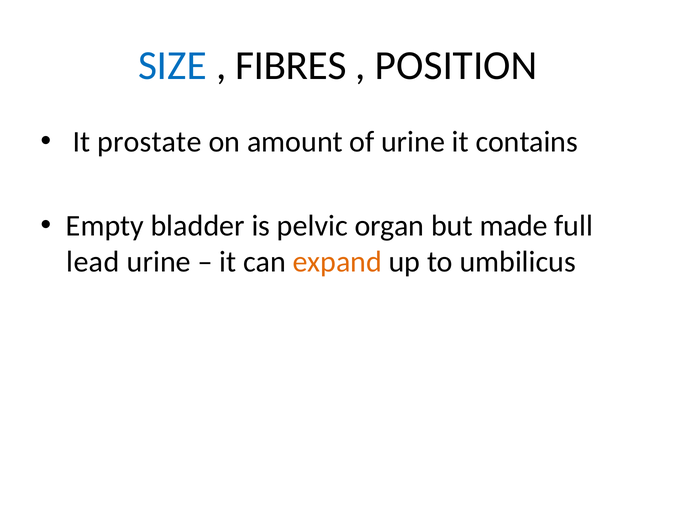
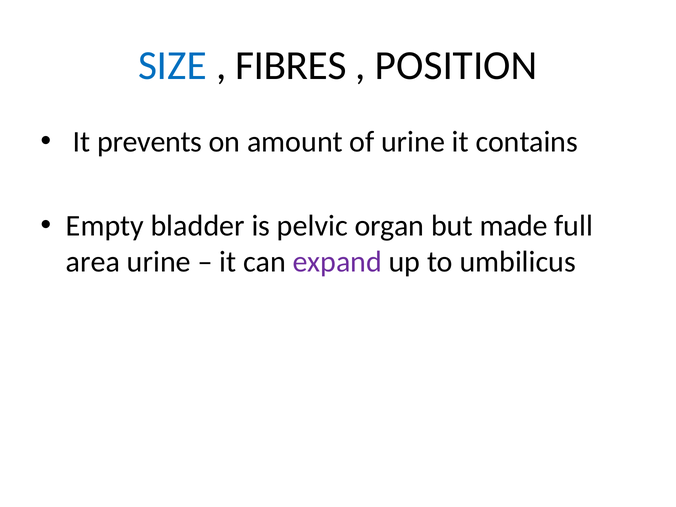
prostate: prostate -> prevents (150, 142)
lead: lead -> area (93, 262)
expand colour: orange -> purple (337, 262)
